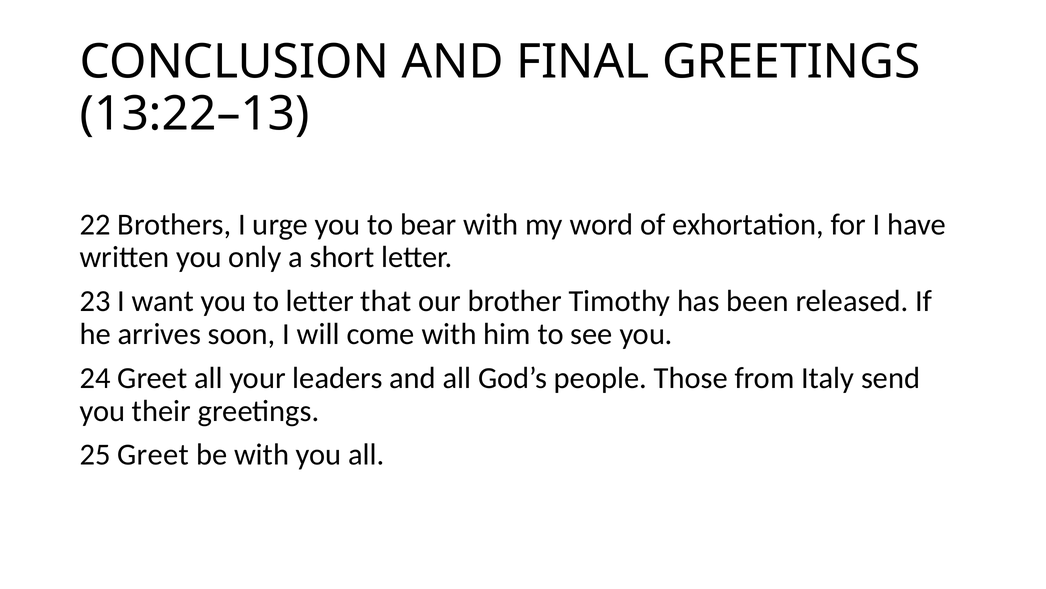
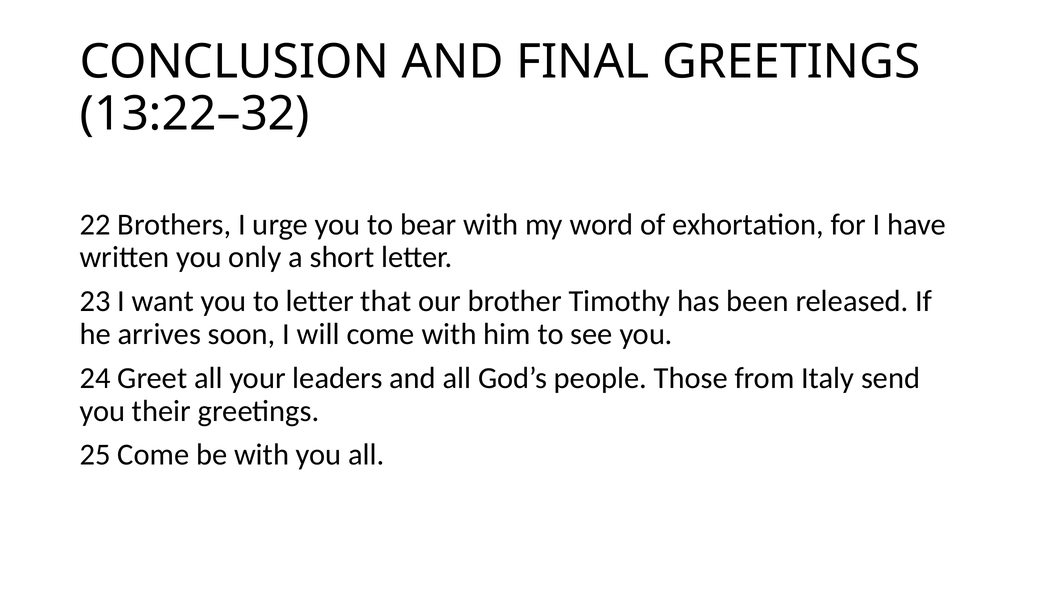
13:22–13: 13:22–13 -> 13:22–32 (195, 114)
25 Greet: Greet -> Come (153, 454)
